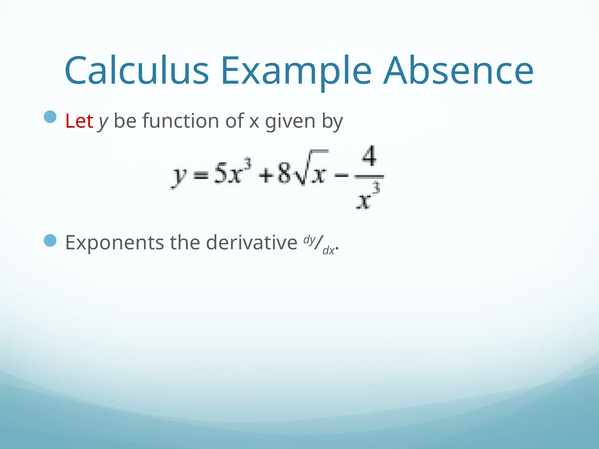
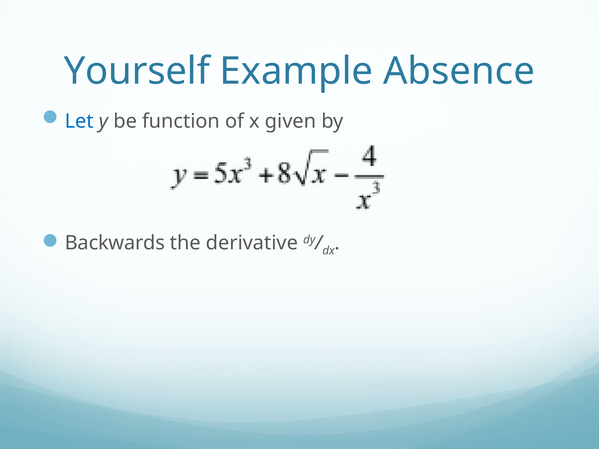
Calculus: Calculus -> Yourself (137, 71)
Let colour: red -> blue (79, 121)
Exponents: Exponents -> Backwards (115, 243)
